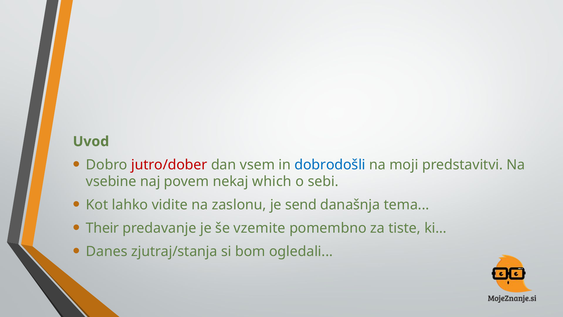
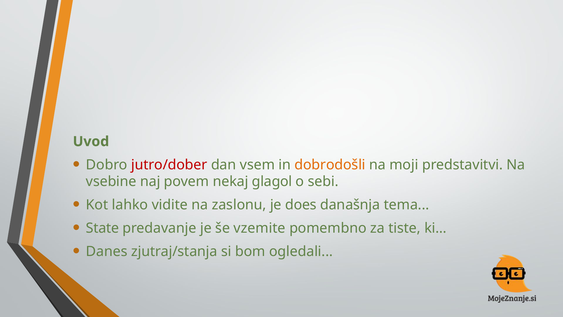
dobrodošli colour: blue -> orange (330, 165)
which: which -> glagol (272, 181)
send: send -> does (301, 205)
Their: Their -> State (102, 228)
